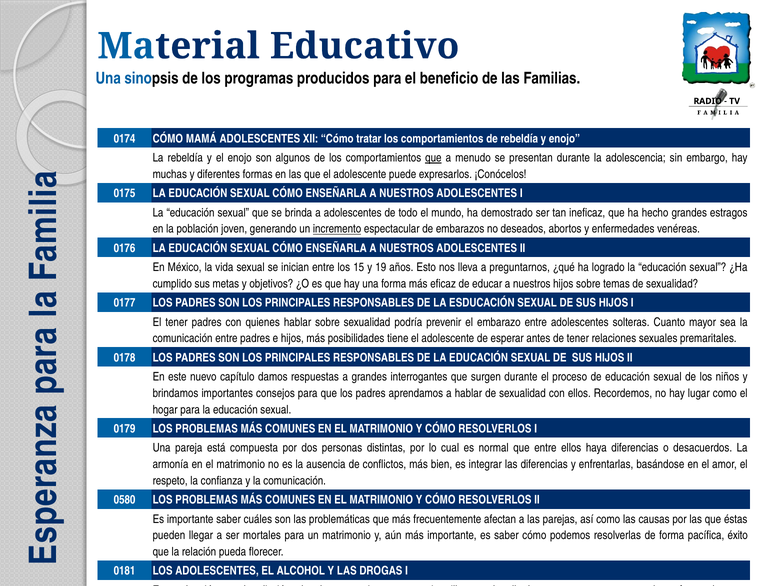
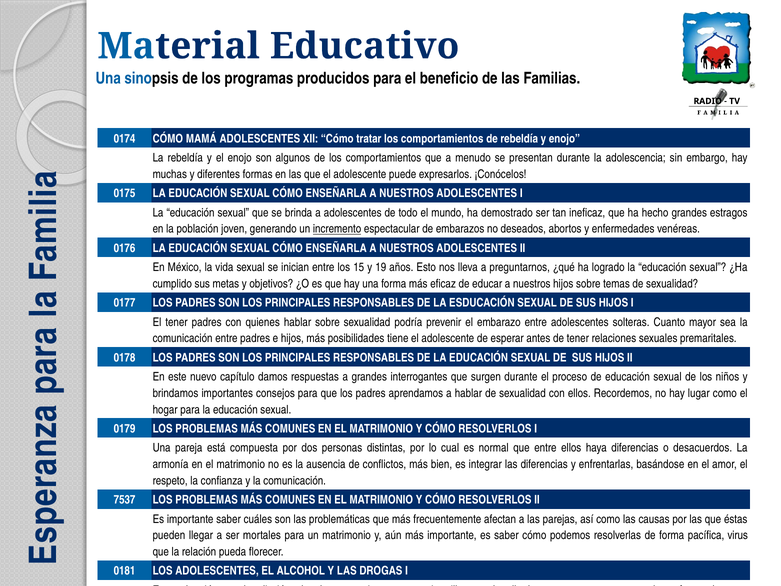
que underline: present -> none (433, 158)
0580: 0580 -> 7537 (125, 500)
éxito: éxito -> virus (738, 535)
